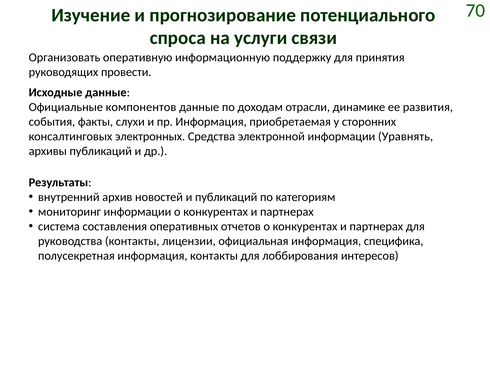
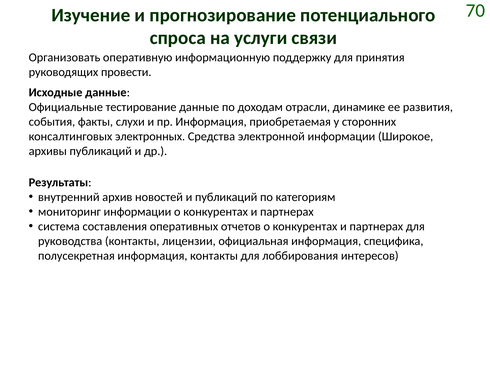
компонентов: компонентов -> тестирование (141, 107)
Уравнять: Уравнять -> Широкое (406, 137)
